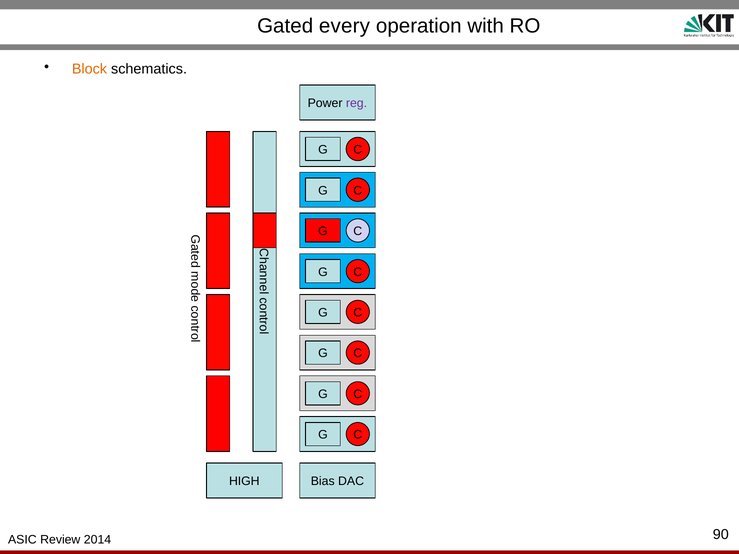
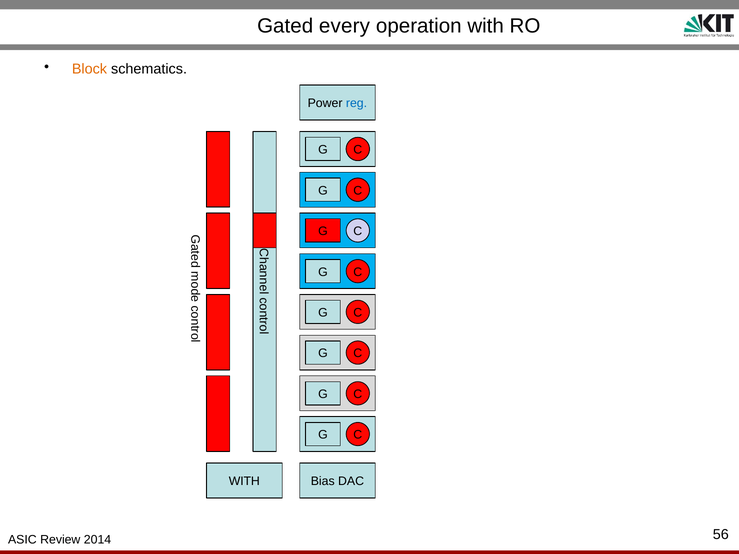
reg colour: purple -> blue (357, 103)
HIGH: HIGH -> WITH (244, 482)
90: 90 -> 56 (721, 535)
